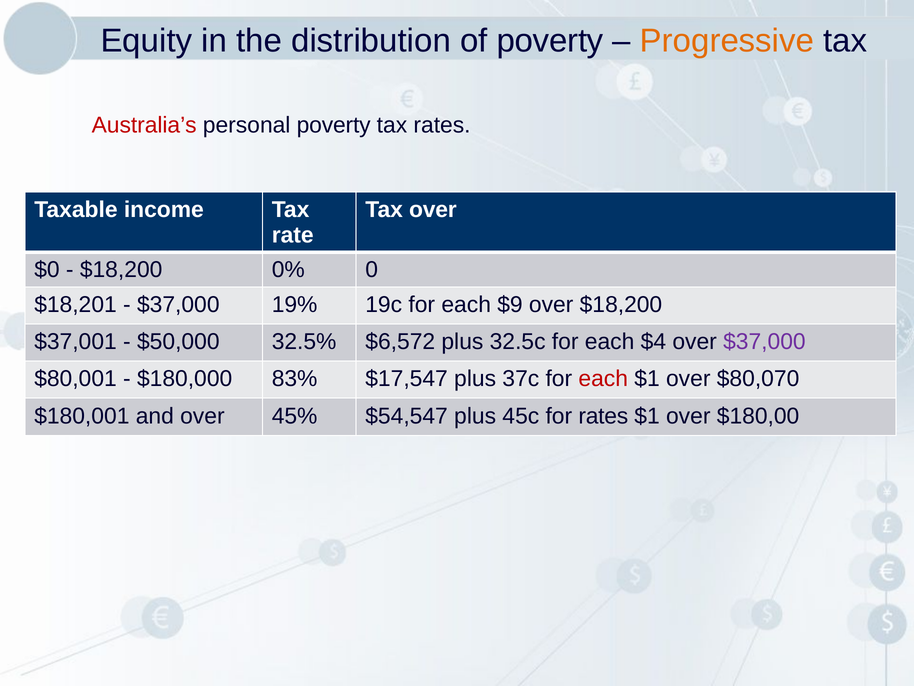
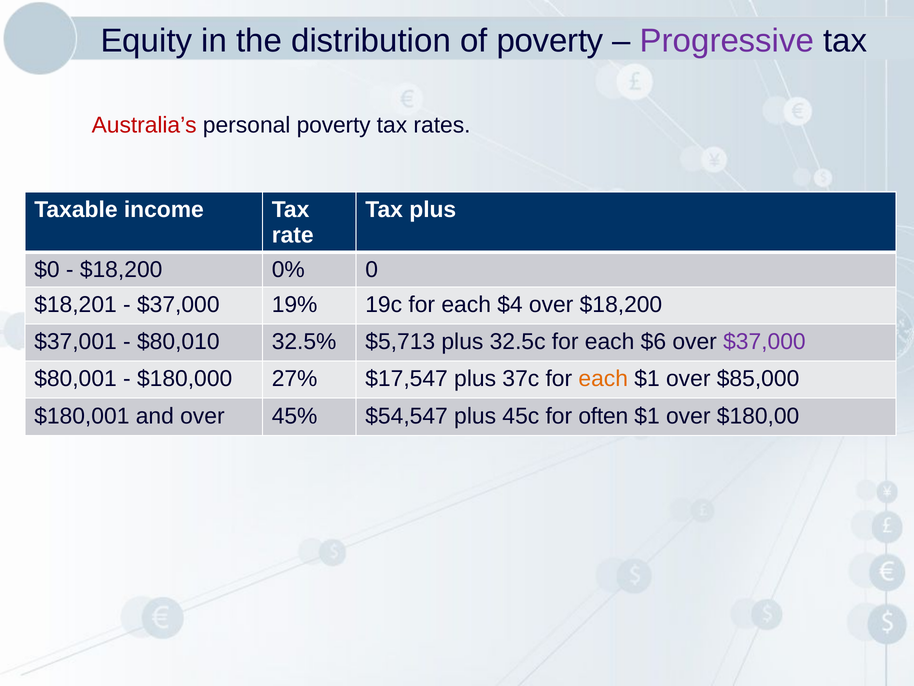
Progressive colour: orange -> purple (727, 41)
Tax over: over -> plus (433, 209)
$9: $9 -> $4 (510, 304)
$50,000: $50,000 -> $80,010 (178, 342)
$6,572: $6,572 -> $5,713 (400, 342)
$4: $4 -> $6 (653, 342)
83%: 83% -> 27% (295, 379)
each colour: red -> orange (603, 379)
$80,070: $80,070 -> $85,000 (758, 379)
for rates: rates -> often (603, 416)
